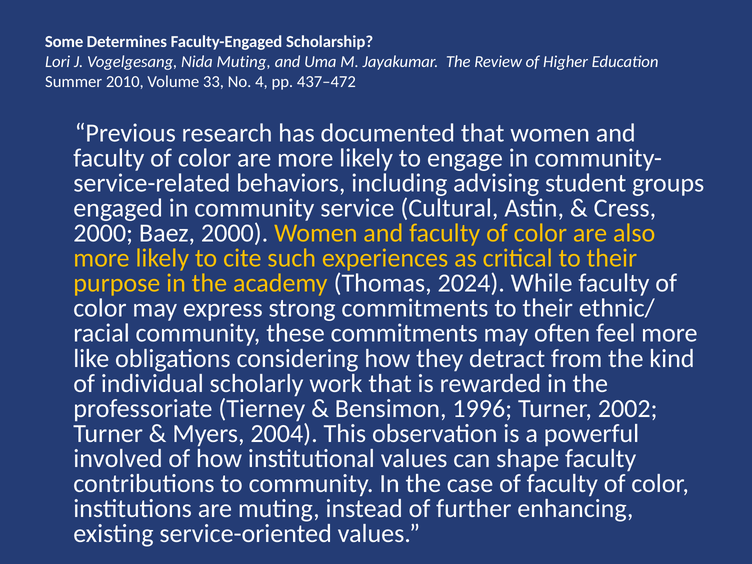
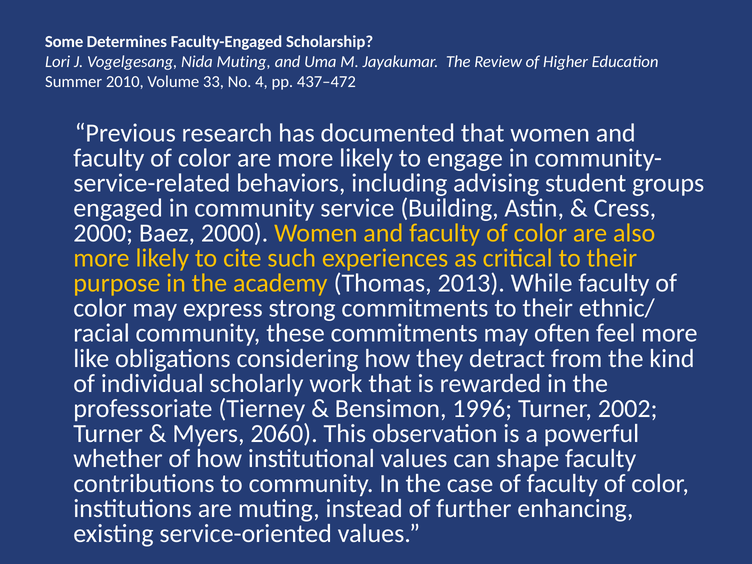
Cultural: Cultural -> Building (450, 208)
2024: 2024 -> 2013 (471, 283)
2004: 2004 -> 2060 (284, 434)
involved: involved -> whether (118, 459)
